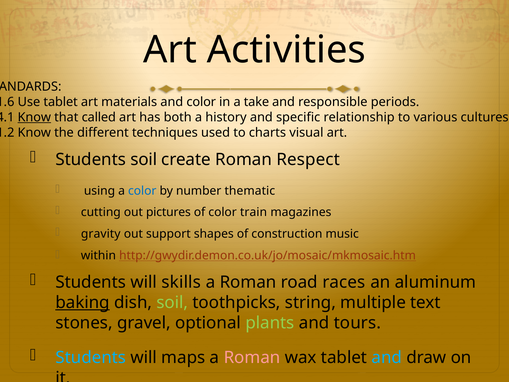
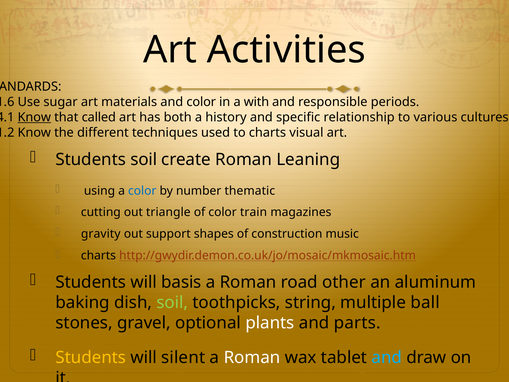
Use tablet: tablet -> sugar (61, 102)
take: take -> with (256, 102)
Respect: Respect -> Leaning (308, 159)
pictures: pictures -> triangle (168, 212)
within: within -> charts (98, 255)
skills: skills -> basis (181, 282)
races: races -> other (344, 282)
baking underline: present -> none (83, 302)
text: text -> ball (425, 302)
plants colour: light green -> white (270, 323)
tours: tours -> parts (357, 323)
Students colour: light blue -> yellow (91, 357)
maps: maps -> silent (183, 357)
Roman colour: pink -> white (252, 357)
